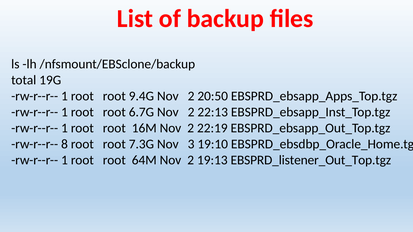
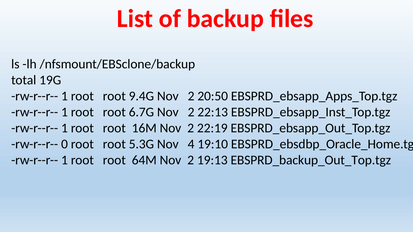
8: 8 -> 0 (64, 144)
7.3G: 7.3G -> 5.3G (141, 144)
3: 3 -> 4 (191, 144)
EBSPRD_listener_Out_Top.tgz: EBSPRD_listener_Out_Top.tgz -> EBSPRD_backup_Out_Top.tgz (311, 160)
